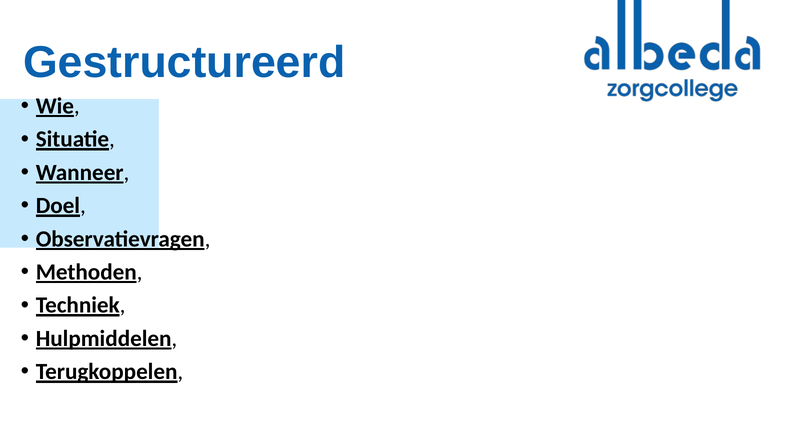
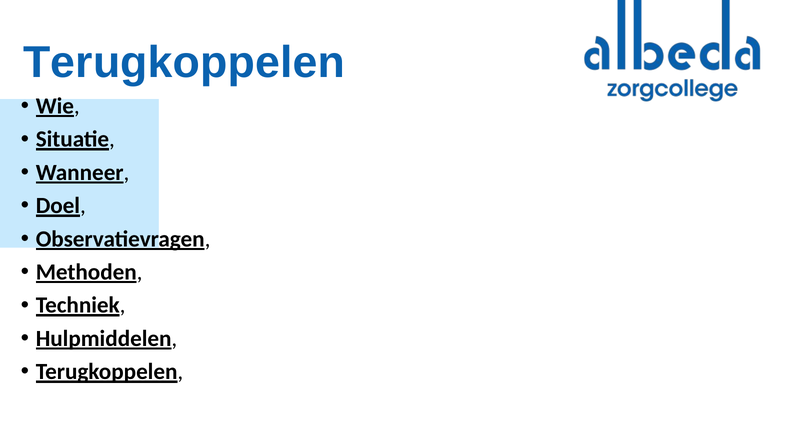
Gestructureerd: Gestructureerd -> Terugkoppelen (184, 63)
